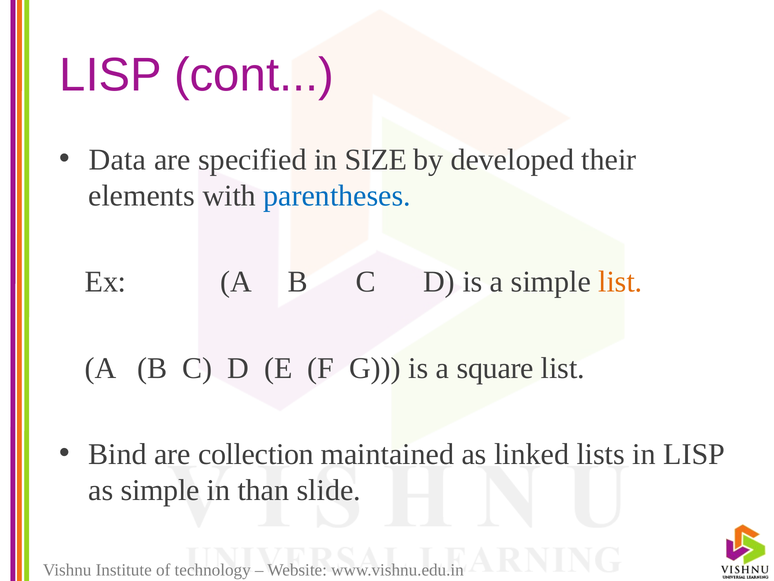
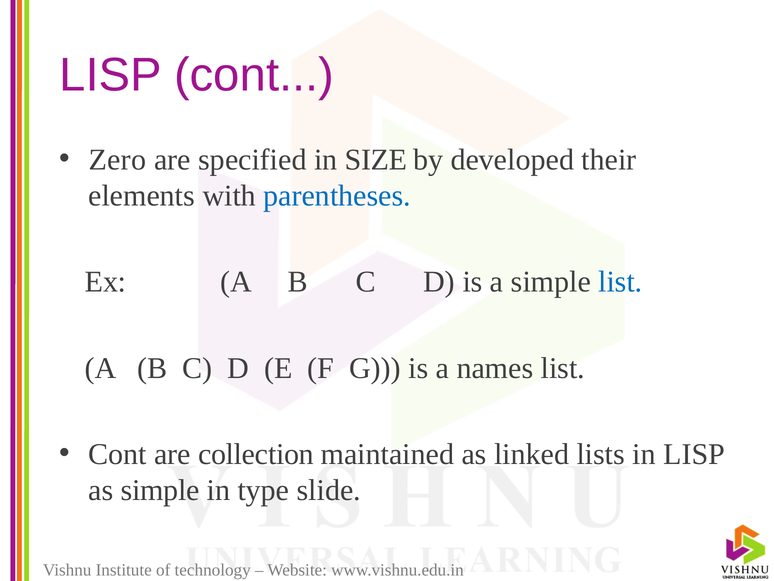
Data: Data -> Zero (117, 159)
list colour: orange -> blue (620, 282)
square: square -> names (495, 368)
Bind: Bind -> Cont (118, 454)
than: than -> type (263, 490)
